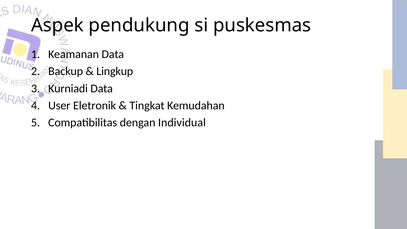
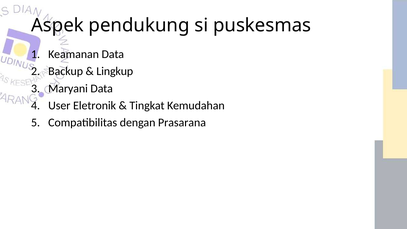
Kurniadi: Kurniadi -> Maryani (68, 88)
Individual: Individual -> Prasarana (182, 122)
